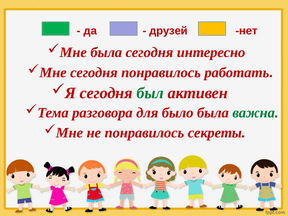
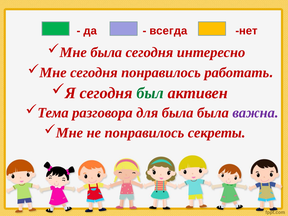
друзей: друзей -> всегда (168, 31)
для было: было -> была (178, 113)
важна colour: green -> purple (255, 113)
